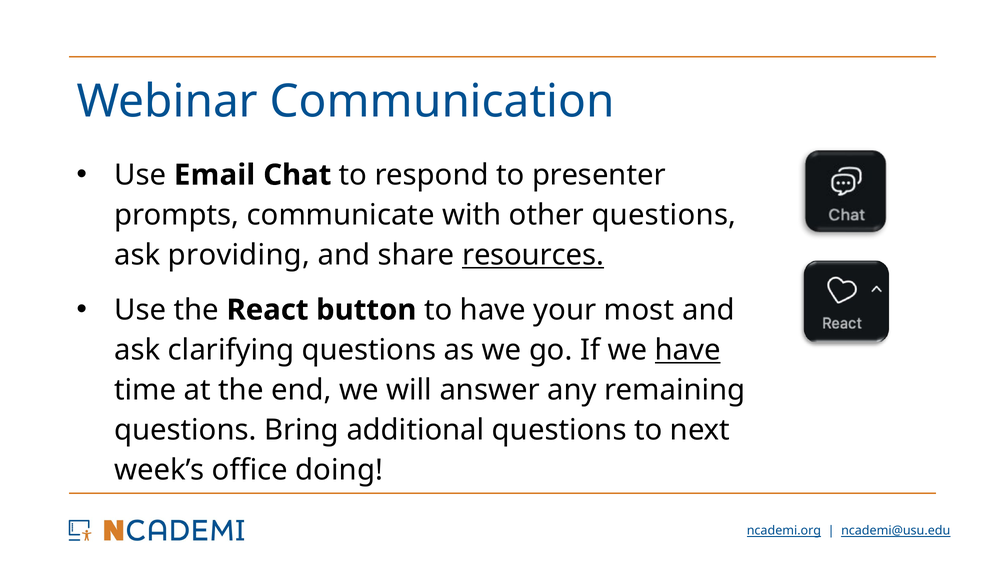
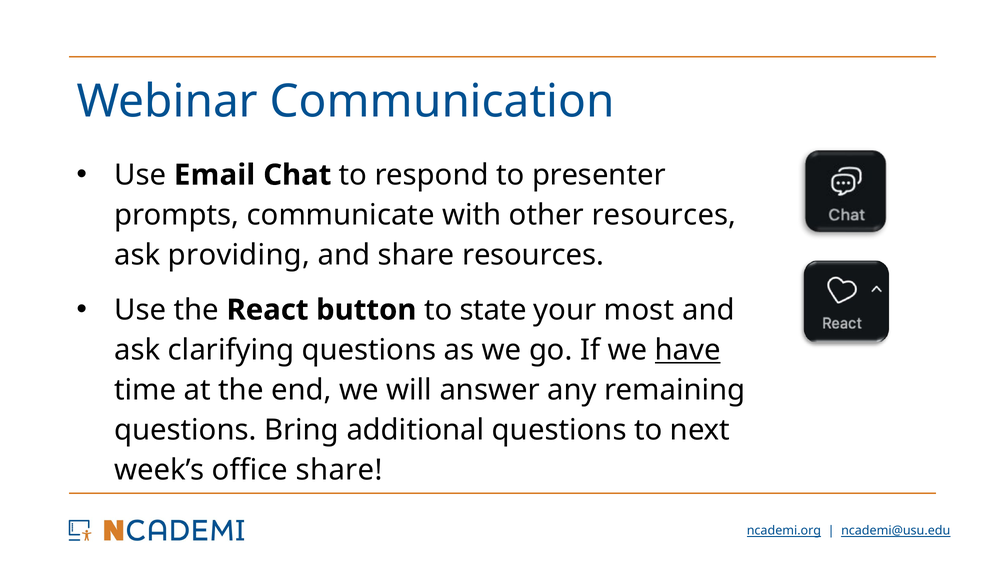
other questions: questions -> resources (664, 215)
resources underline: present -> none (533, 255)
to have: have -> state (493, 310)
office doing: doing -> share (339, 471)
